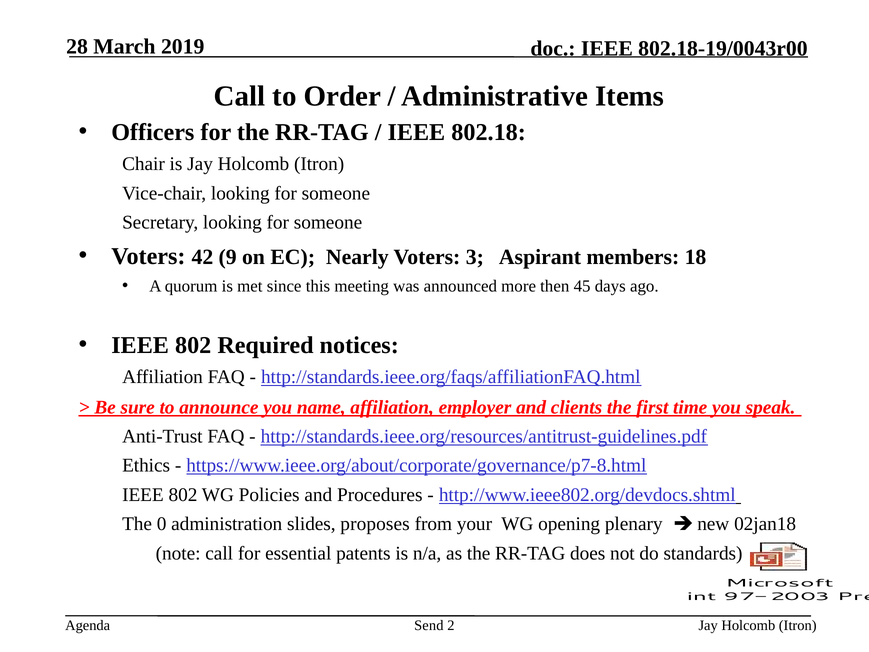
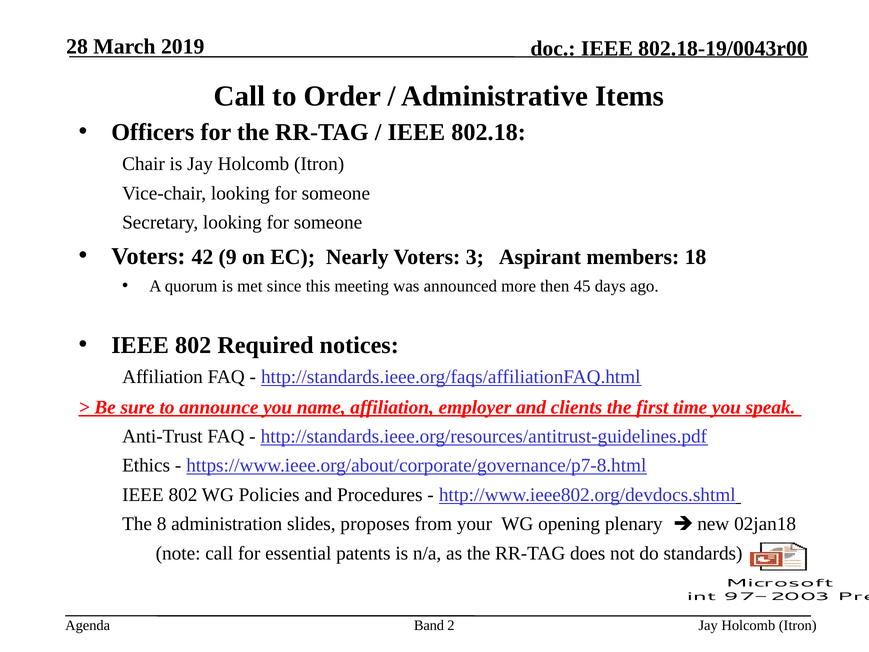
0: 0 -> 8 (162, 524)
Send: Send -> Band (429, 625)
